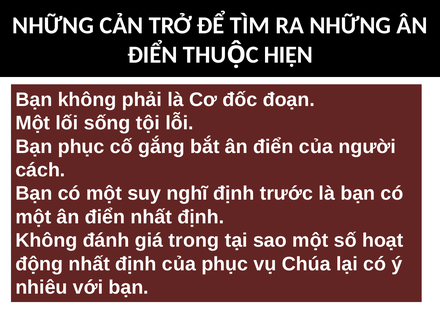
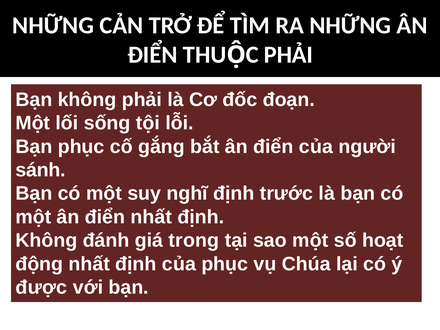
HIỆN: HIỆN -> PHẢI (288, 55)
cách: cách -> sánh (40, 170)
nhiêu: nhiêu -> được (41, 287)
